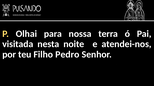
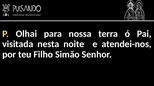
Pedro: Pedro -> Simão (67, 55)
